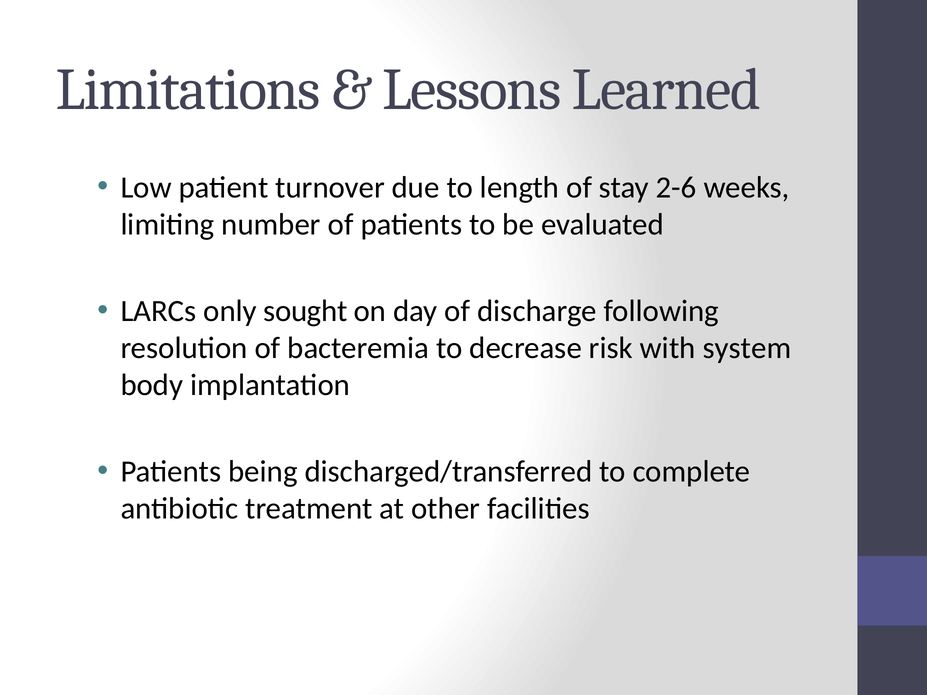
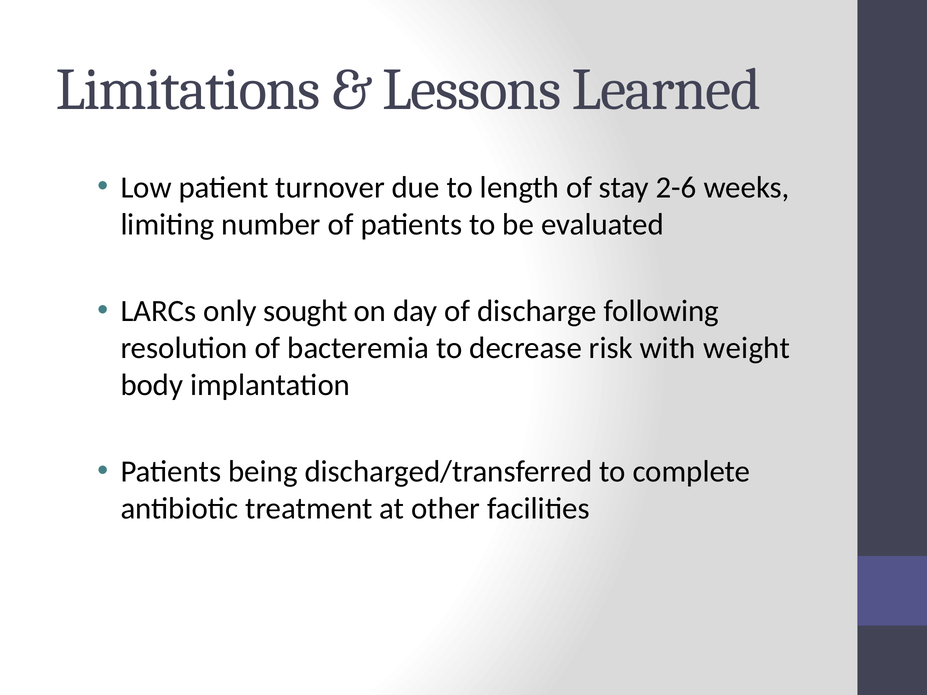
system: system -> weight (747, 348)
